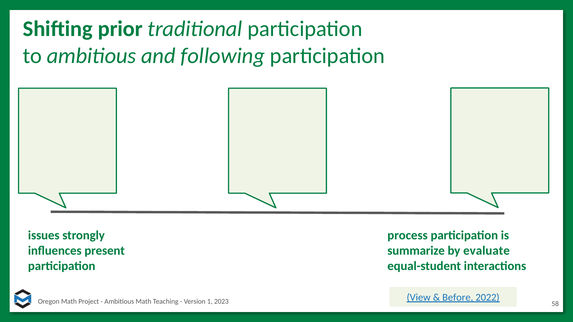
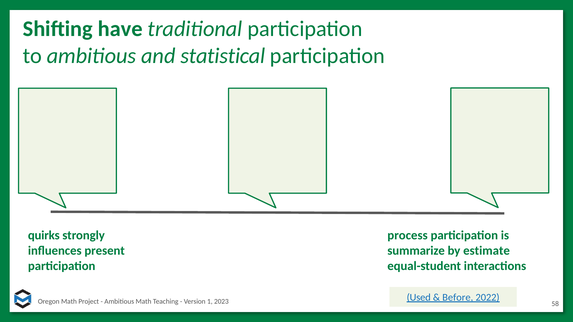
prior: prior -> have (120, 29)
following: following -> statistical (223, 56)
issues: issues -> quirks (44, 236)
evaluate: evaluate -> estimate (487, 251)
View: View -> Used (419, 298)
